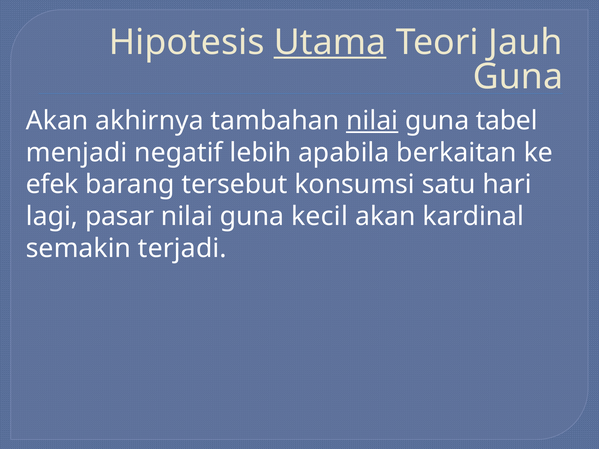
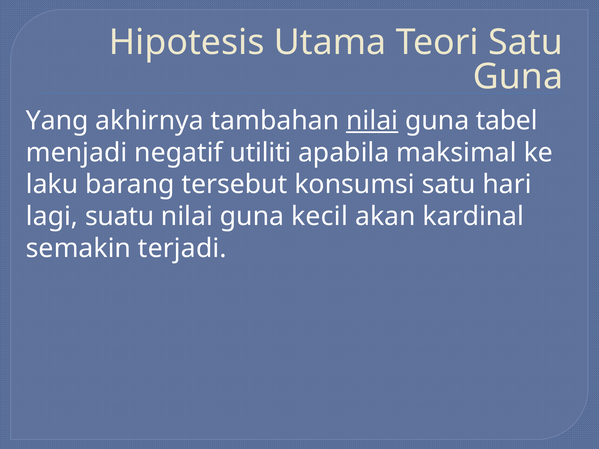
Utama underline: present -> none (330, 42)
Teori Jauh: Jauh -> Satu (526, 42)
Akan: Akan -> Yang (57, 121)
lebih: lebih -> utiliti (261, 153)
berkaitan: berkaitan -> maksimal (457, 153)
efek: efek -> laku (52, 185)
pasar: pasar -> suatu (120, 217)
